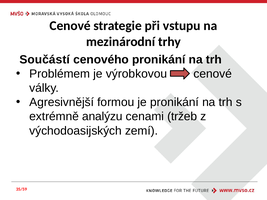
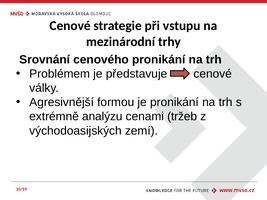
Součástí: Součástí -> Srovnání (45, 60)
výrobkovou: výrobkovou -> představuje (137, 74)
